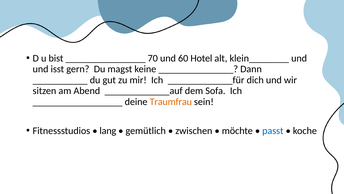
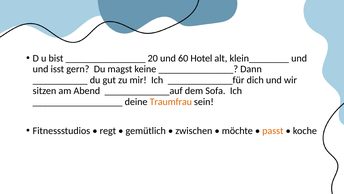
70: 70 -> 20 (153, 58)
lang: lang -> regt (108, 130)
passt colour: blue -> orange (273, 130)
